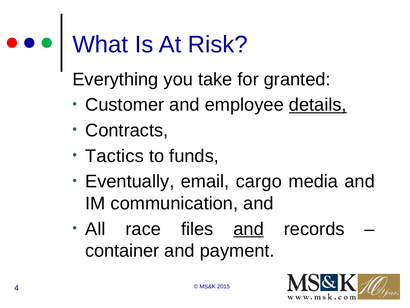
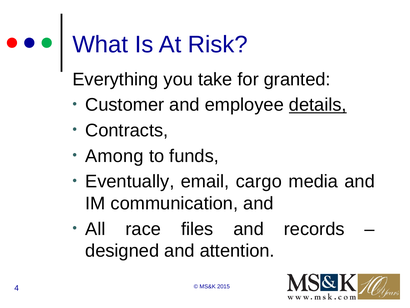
Tactics: Tactics -> Among (115, 156)
and underline: present -> none (249, 229)
container: container -> designed (122, 251)
payment: payment -> attention (237, 251)
